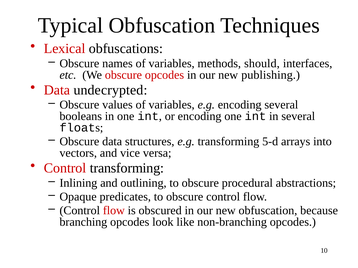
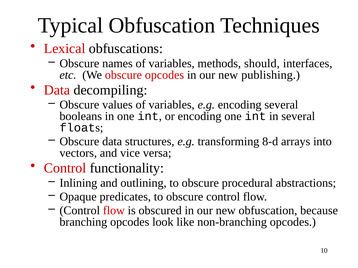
undecrypted: undecrypted -> decompiling (110, 90)
5-d: 5-d -> 8-d (270, 142)
Control transforming: transforming -> functionality (127, 168)
